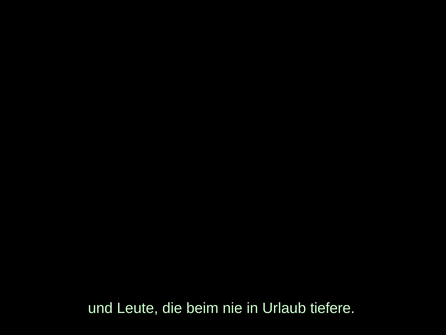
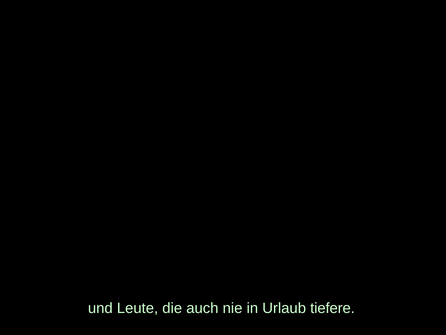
beim: beim -> auch (202, 308)
